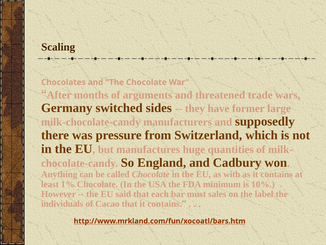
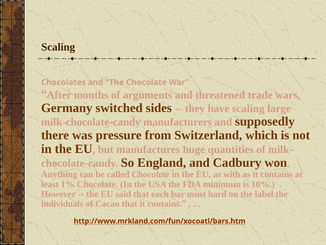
have former: former -> scaling (248, 108)
sales: sales -> hard (217, 194)
